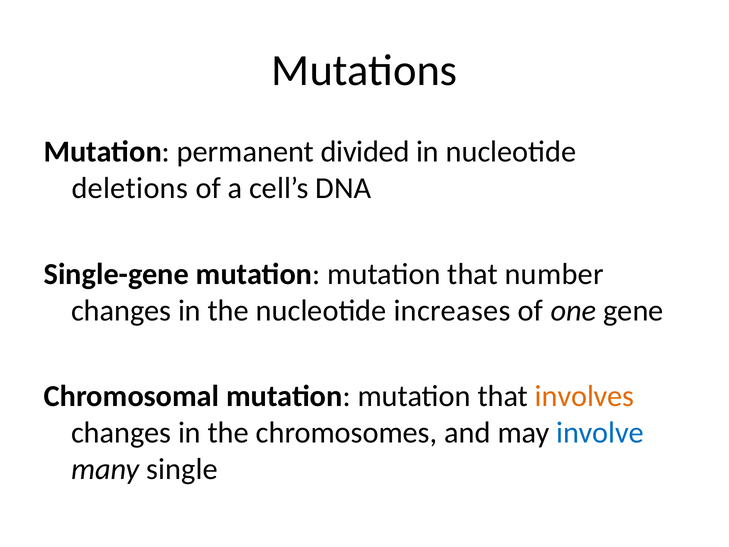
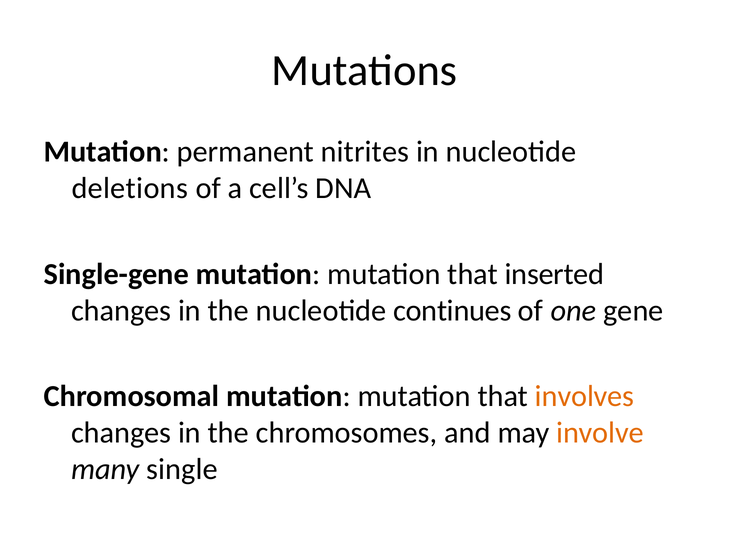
divided: divided -> nitrites (365, 152)
number: number -> inserted (554, 274)
increases: increases -> continues (452, 310)
involve colour: blue -> orange (600, 433)
